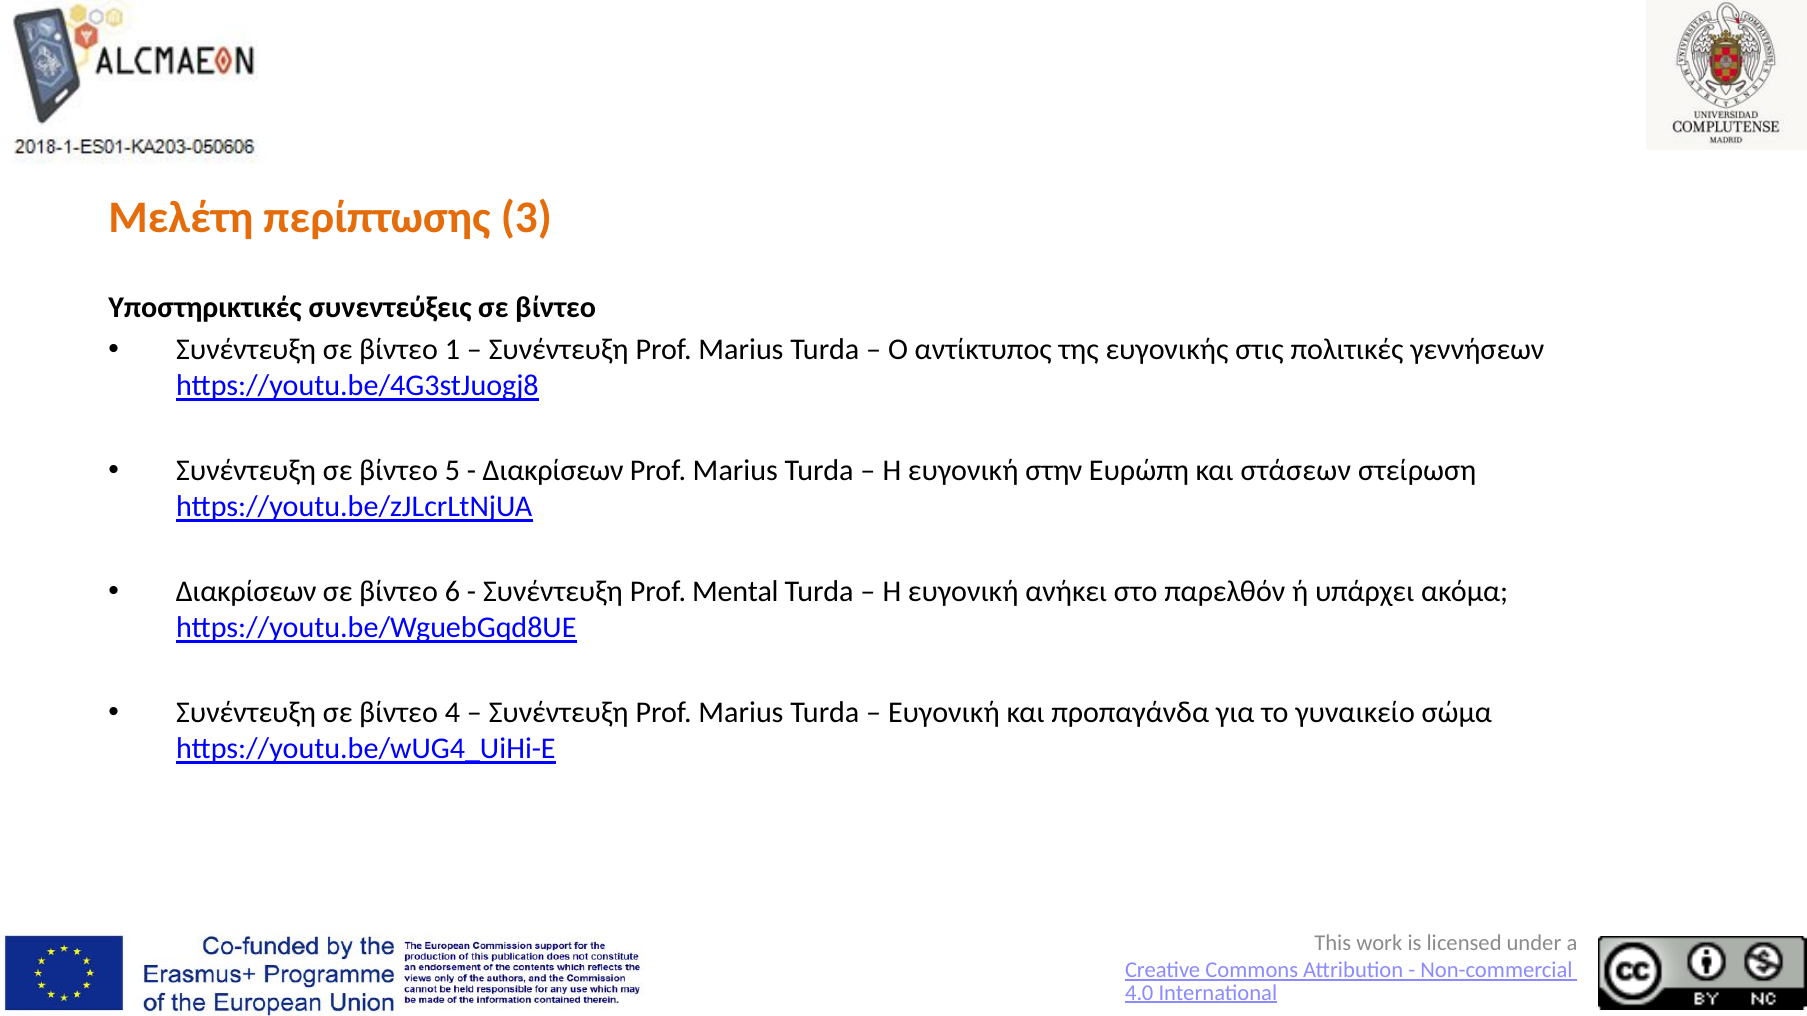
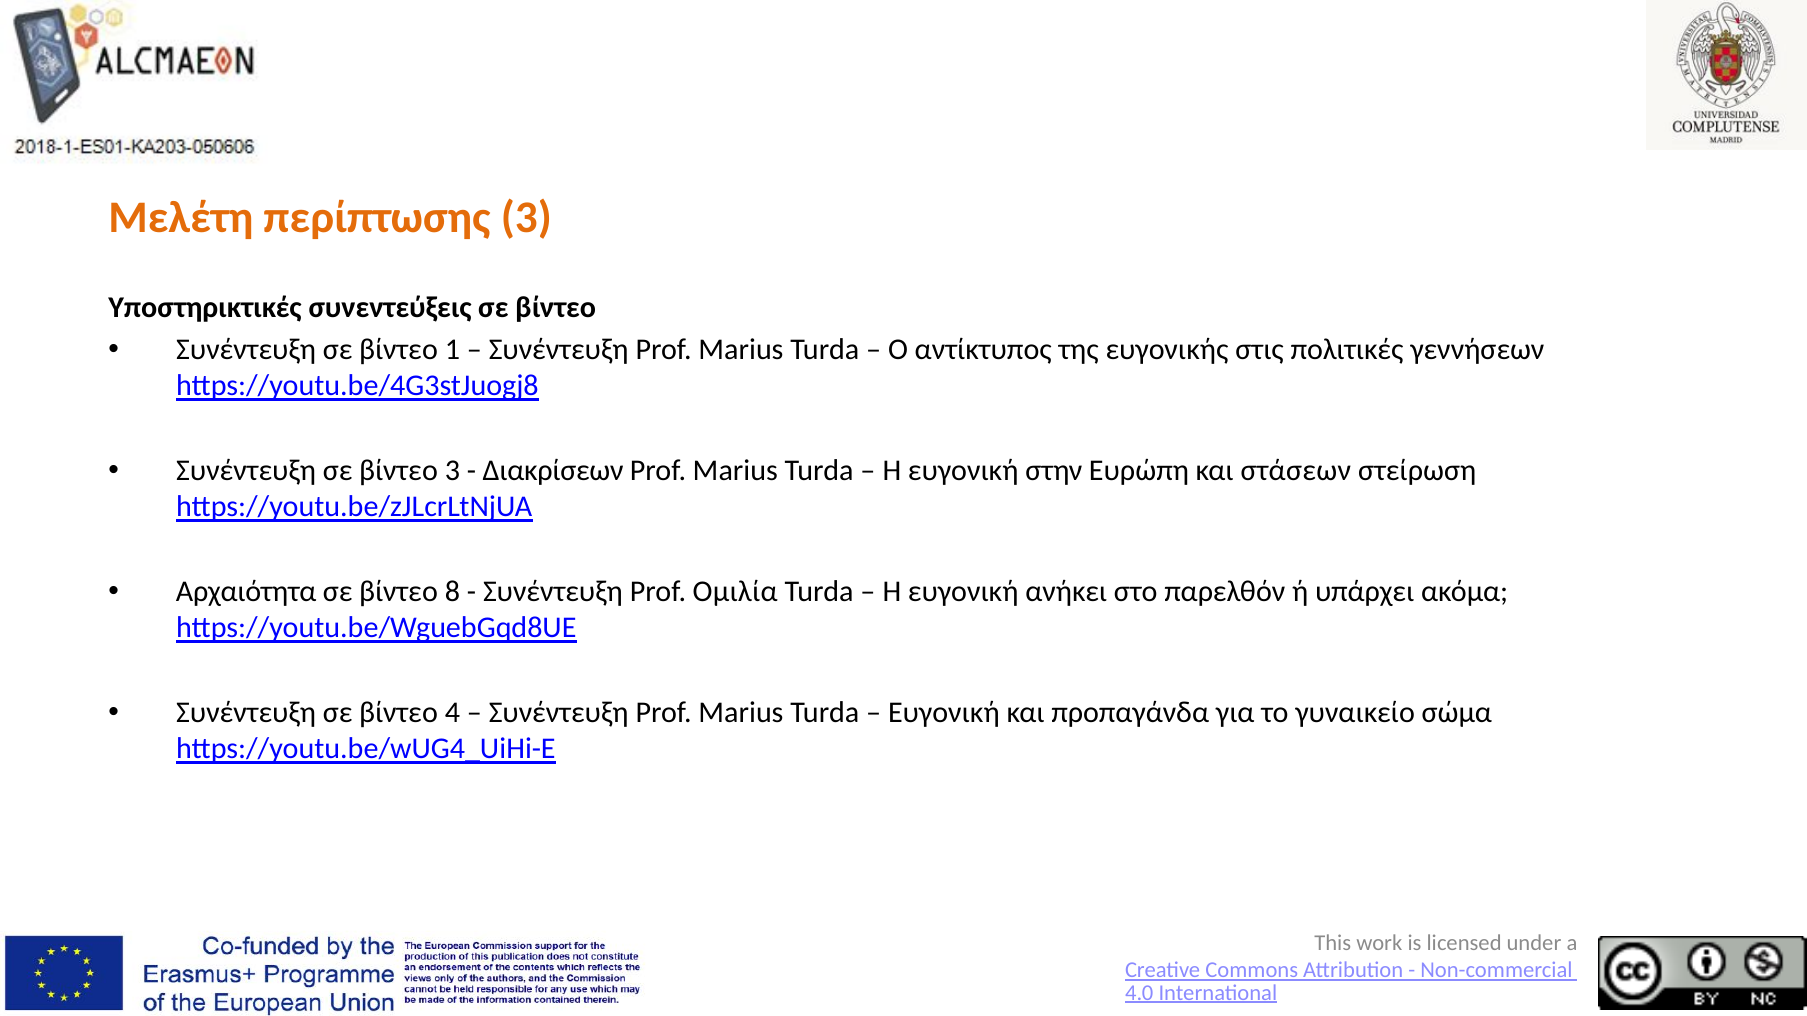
βίντεο 5: 5 -> 3 (452, 471)
Διακρίσεων: Διακρίσεων -> Αρχαιότητα (246, 592)
6: 6 -> 8 (452, 592)
Mental: Mental -> Ομιλία (735, 592)
